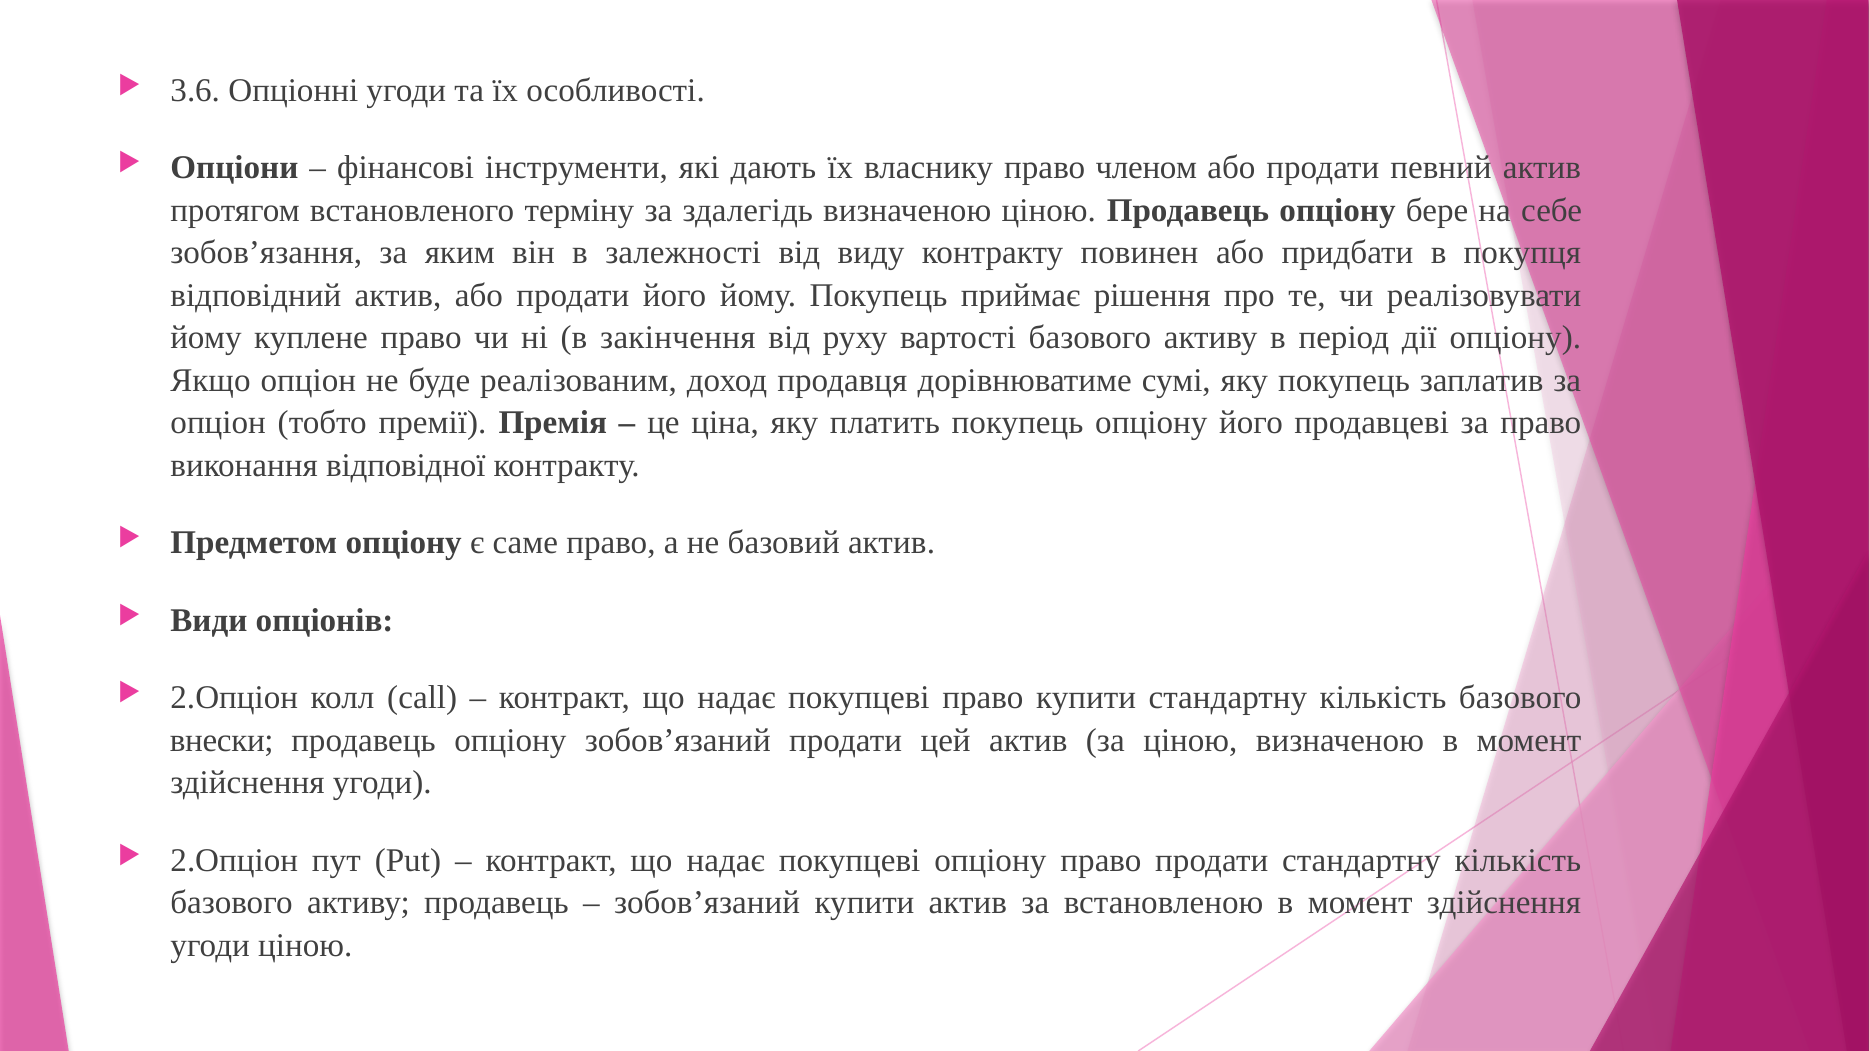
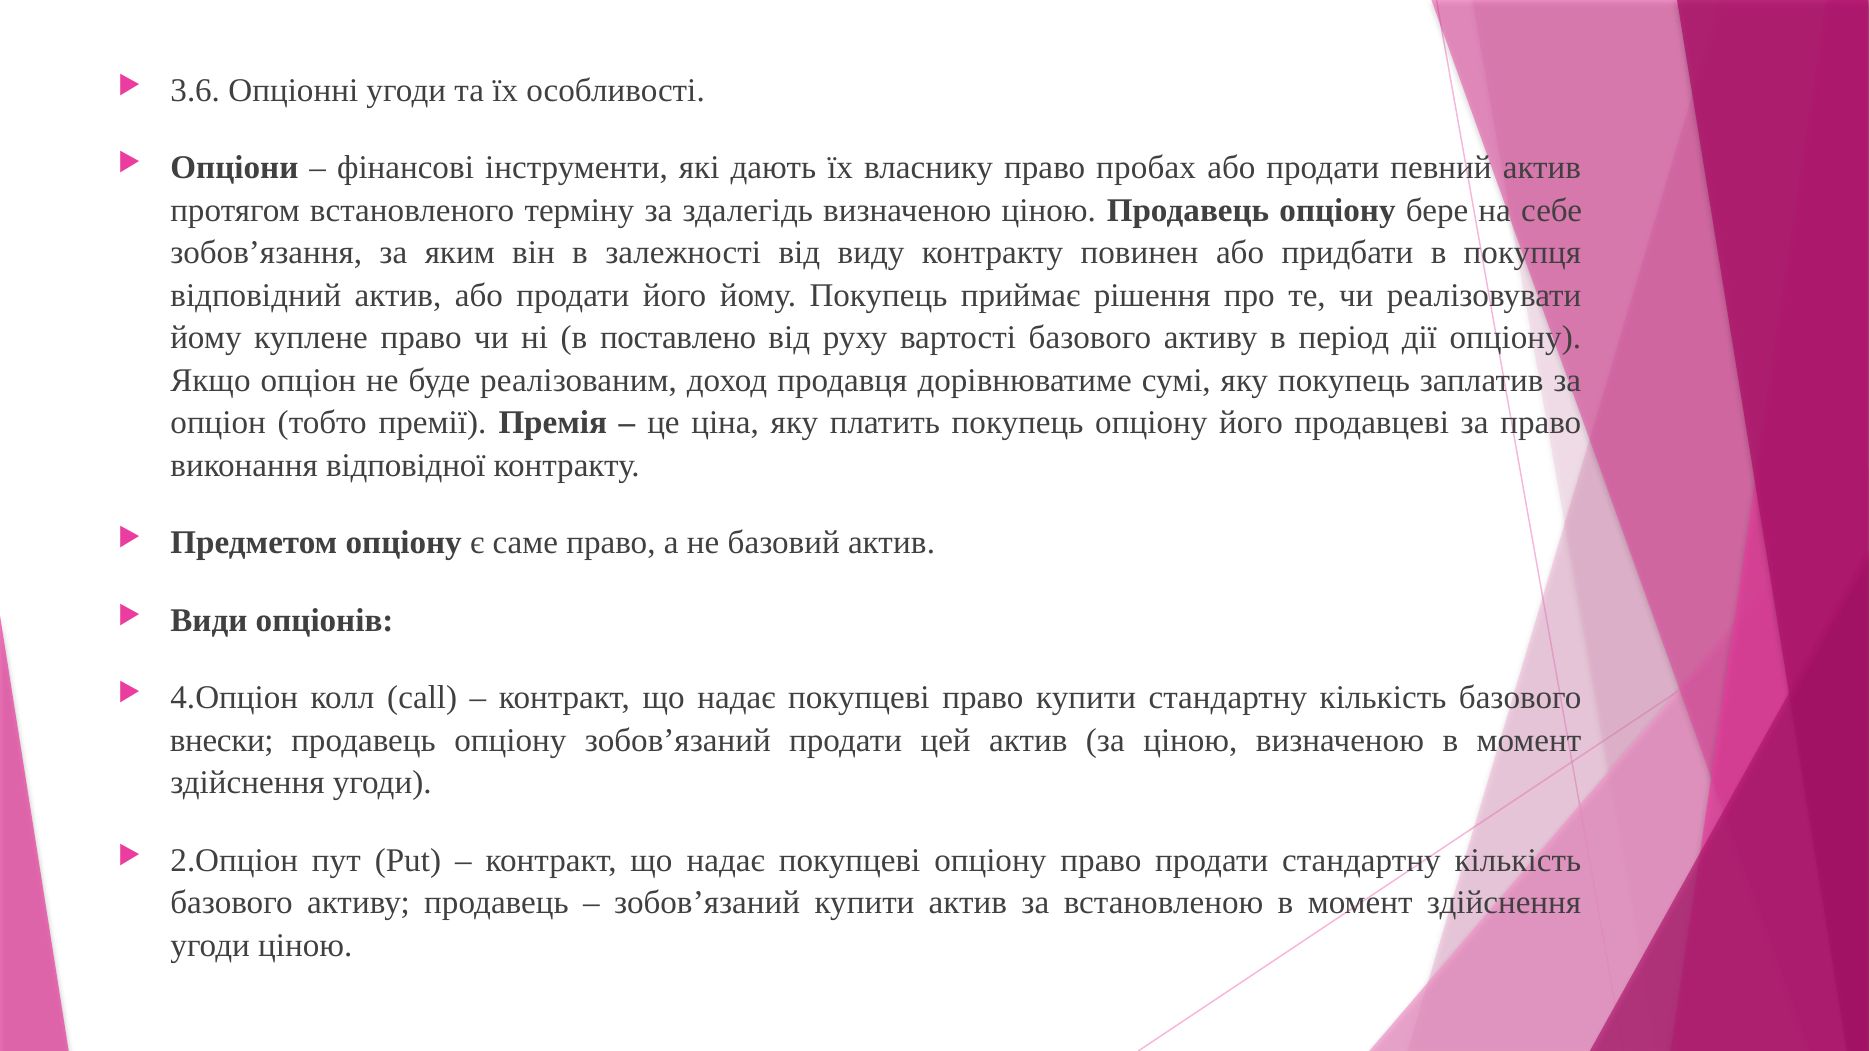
членом: членом -> пробах (1146, 168)
закінчення: закінчення -> поставлено (678, 338)
2.Опціон: 2.Опціон -> 4.Опціон (234, 698)
